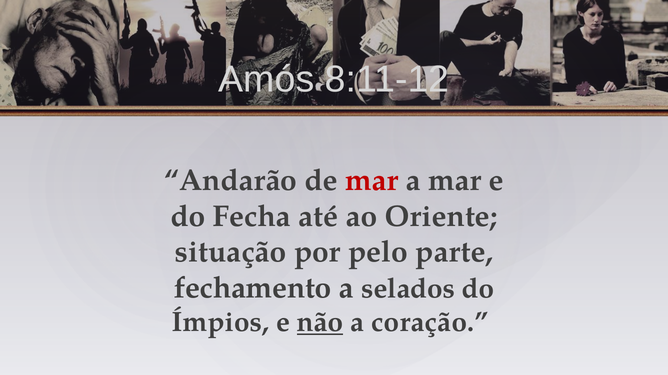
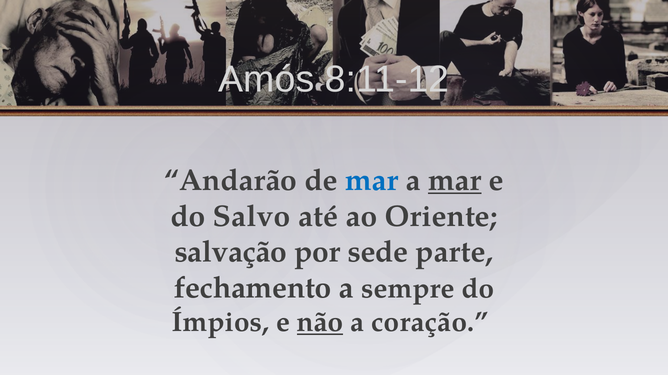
mar colour: red -> blue (372, 181)
mar underline: none -> present (455, 181)
Fecha: Fecha -> Salvo (252, 217)
situação: situação -> salvação (231, 253)
pelo: pelo -> sede (378, 253)
selados: selados -> sempre (408, 289)
